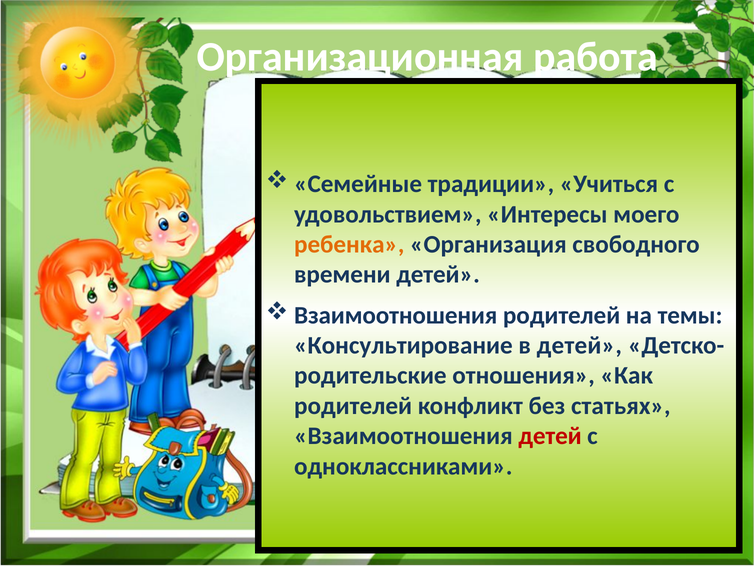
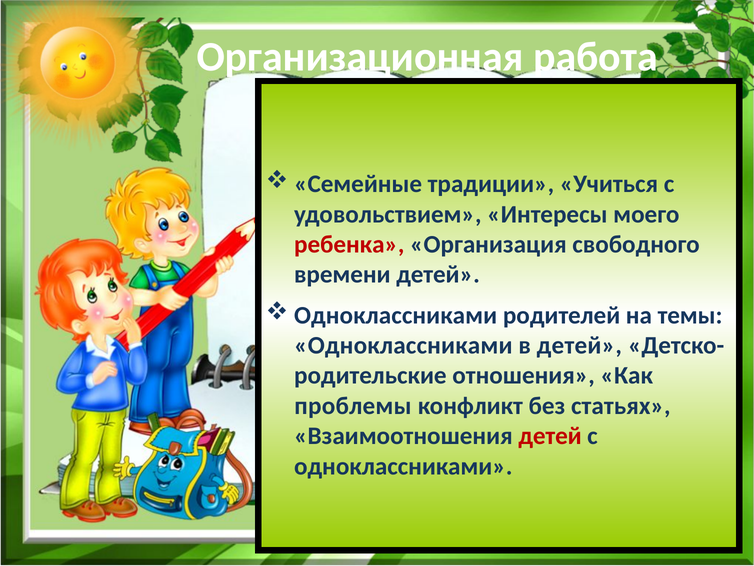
ребенка colour: orange -> red (349, 244)
Взаимоотношения: Взаимоотношения -> Одноклассниками (396, 315)
Консультирование: Консультирование -> Одноклассниками (403, 345)
родителей: родителей -> проблемы (353, 406)
